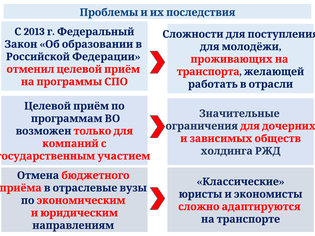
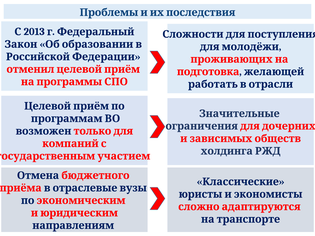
транспорта: транспорта -> подготовка (208, 72)
